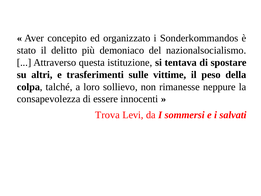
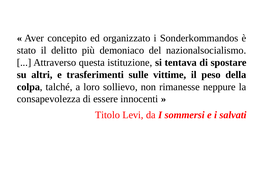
Trova: Trova -> Titolo (108, 115)
